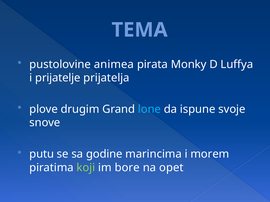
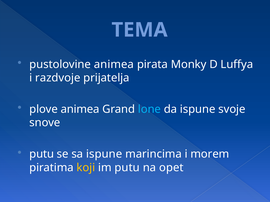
prijatelje: prijatelje -> razdvoje (58, 78)
plove drugim: drugim -> animea (80, 109)
sa godine: godine -> ispune (104, 154)
koji colour: light green -> yellow (86, 168)
im bore: bore -> putu (127, 168)
